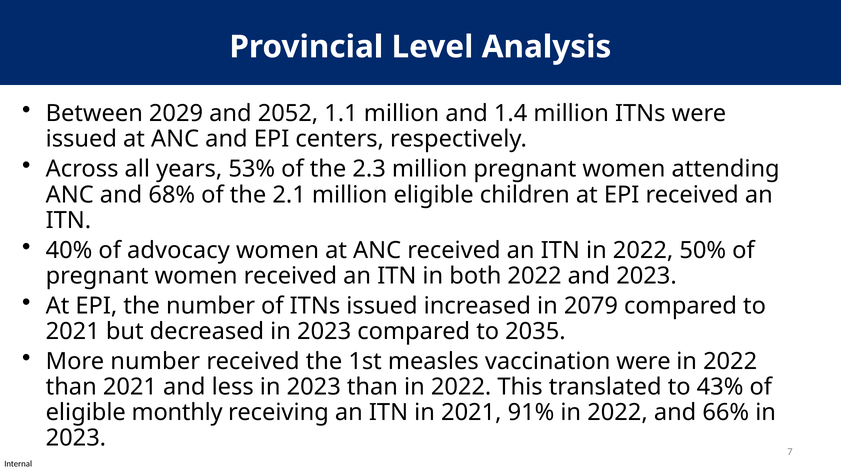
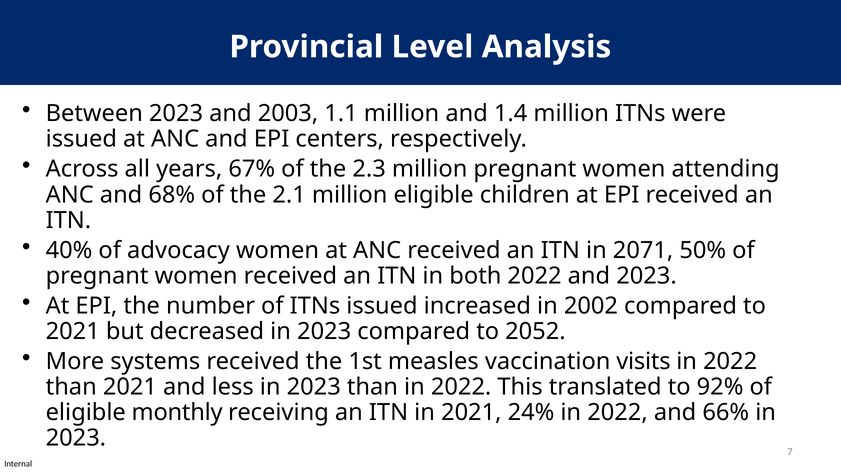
Between 2029: 2029 -> 2023 (176, 114)
2052: 2052 -> 2003 (288, 114)
53%: 53% -> 67% (252, 169)
ITN in 2022: 2022 -> 2071 (643, 250)
2079: 2079 -> 2002 (591, 306)
2035: 2035 -> 2052 (535, 332)
More number: number -> systems (155, 361)
vaccination were: were -> visits (643, 361)
43%: 43% -> 92% (720, 387)
91%: 91% -> 24% (531, 413)
